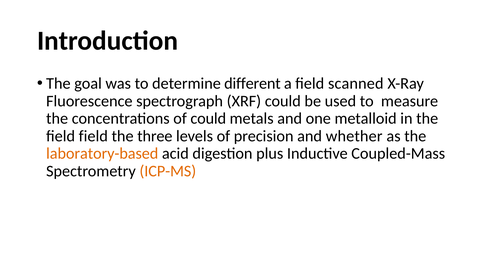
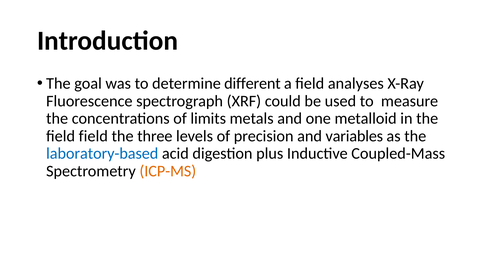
scanned: scanned -> analyses (356, 83)
of could: could -> limits (208, 118)
whether: whether -> variables (354, 136)
laboratory-based colour: orange -> blue (102, 153)
